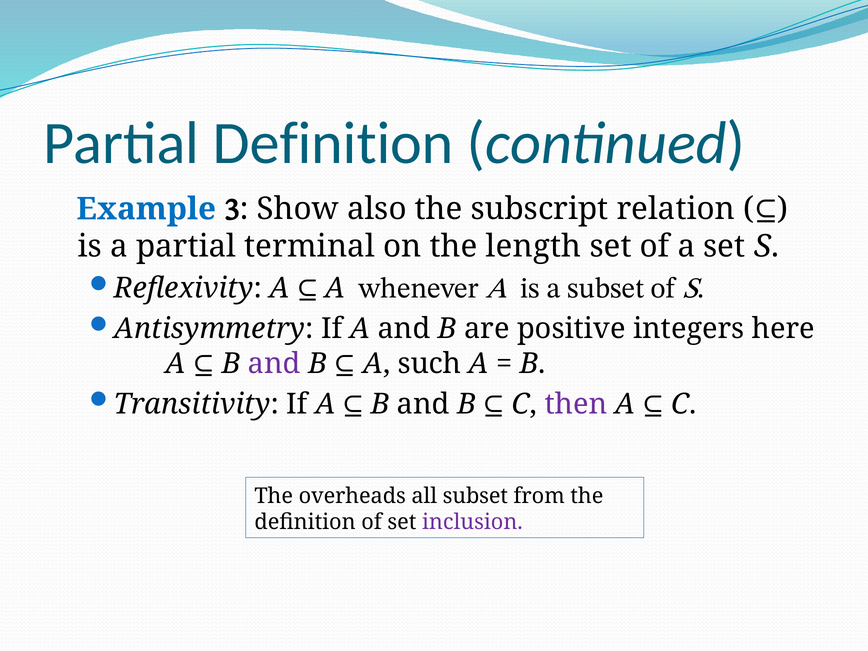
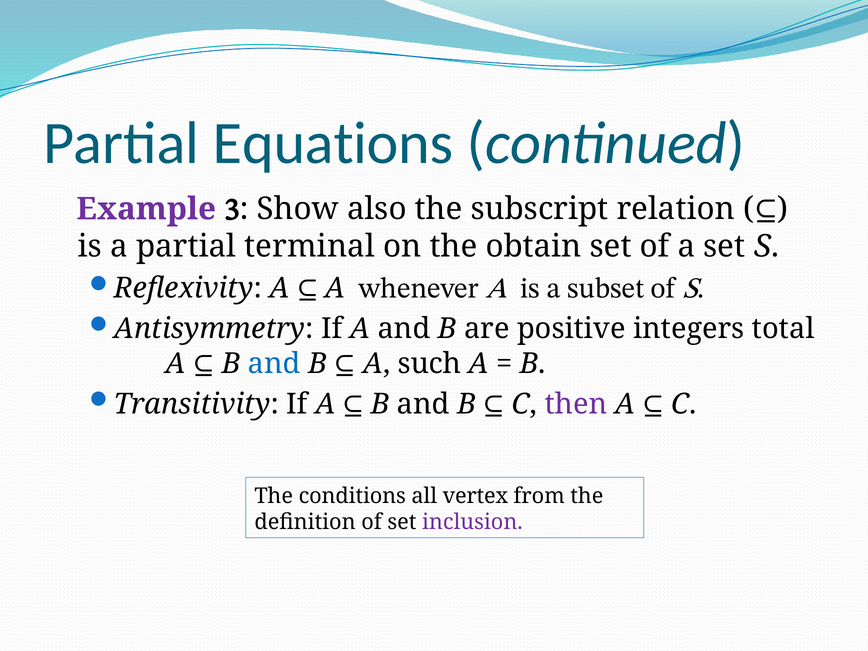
Partial Definition: Definition -> Equations (333, 143)
Example colour: blue -> purple (146, 209)
length: length -> obtain (534, 247)
here: here -> total (783, 329)
and colour: purple -> blue (274, 364)
overheads: overheads -> conditions (352, 496)
all subset: subset -> vertex (475, 496)
